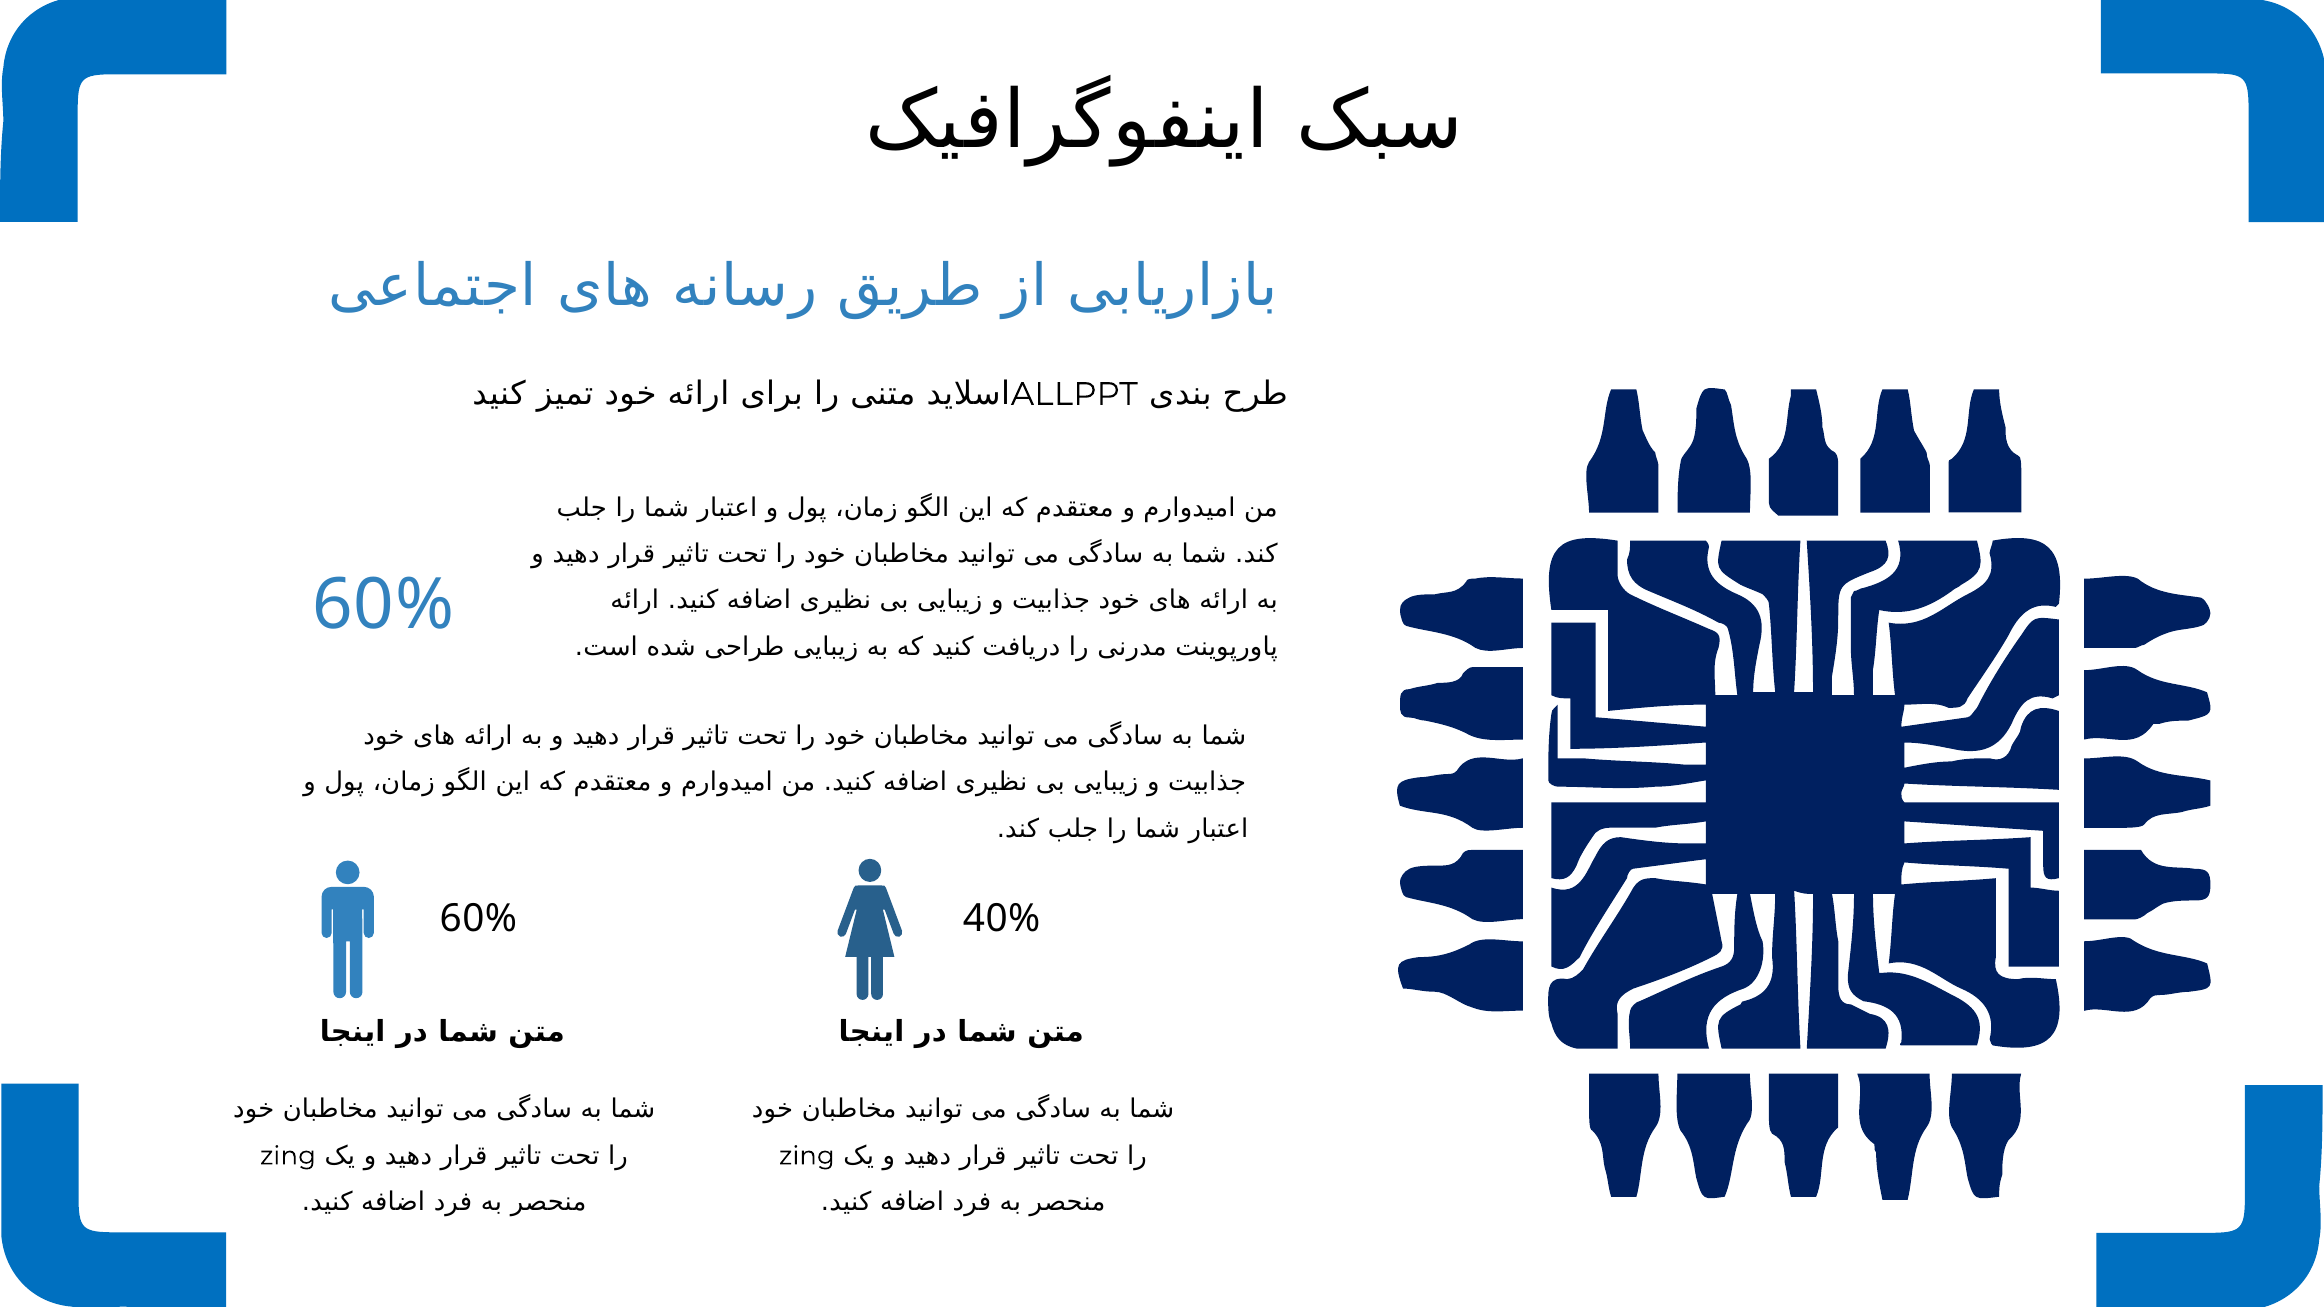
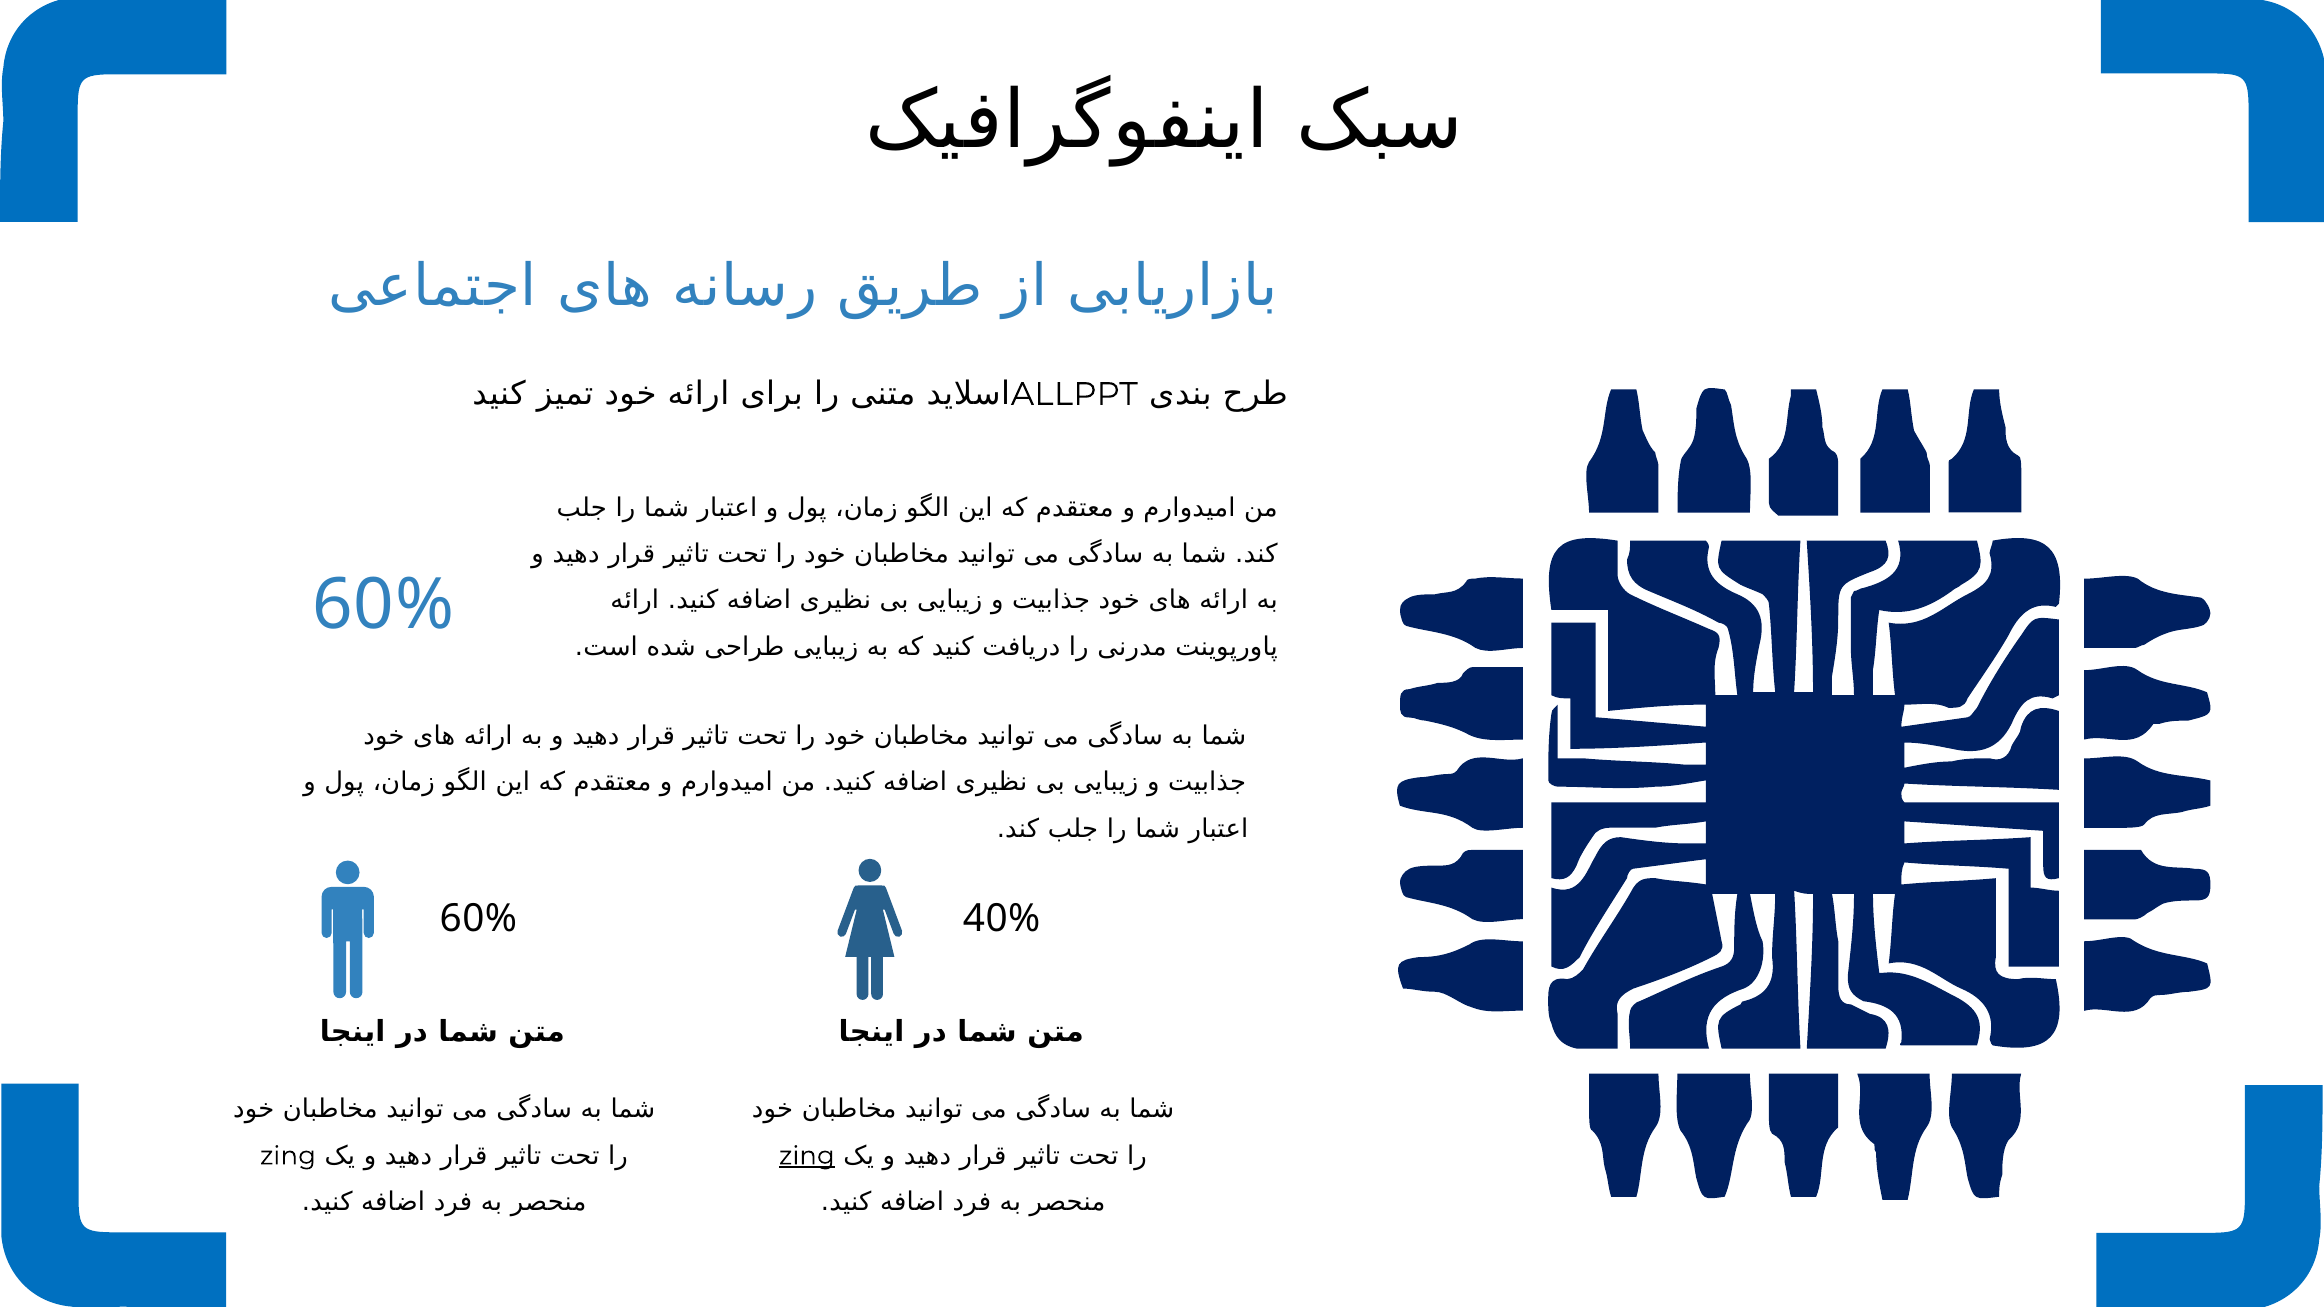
zing underline: none -> present (807, 1156)
